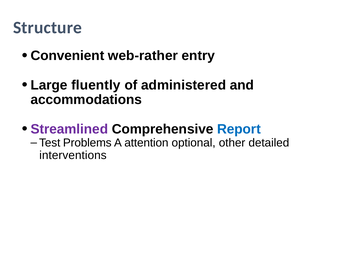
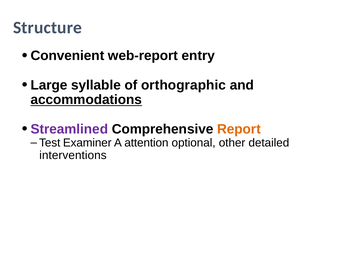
web-rather: web-rather -> web-report (143, 56)
fluently: fluently -> syllable (96, 85)
administered: administered -> orthographic (184, 85)
accommodations underline: none -> present (86, 100)
Report colour: blue -> orange (239, 129)
Problems: Problems -> Examiner (87, 143)
